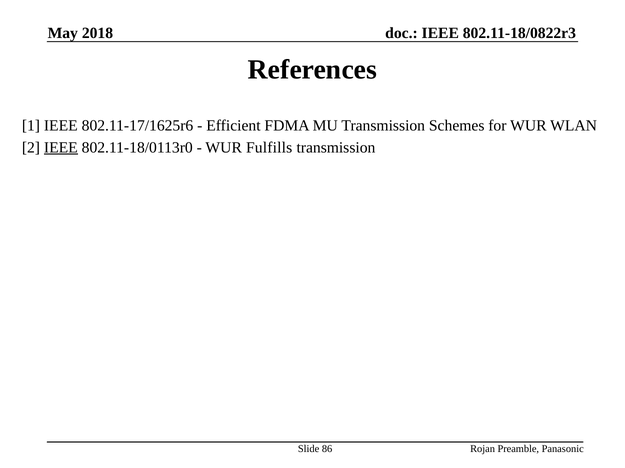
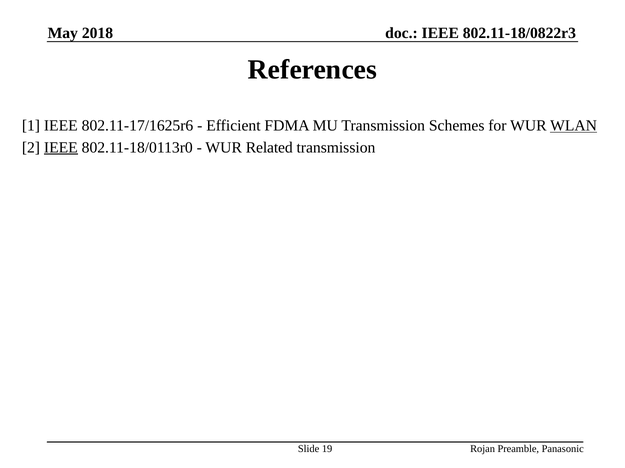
WLAN underline: none -> present (574, 126)
Fulfills: Fulfills -> Related (269, 148)
86: 86 -> 19 (327, 450)
